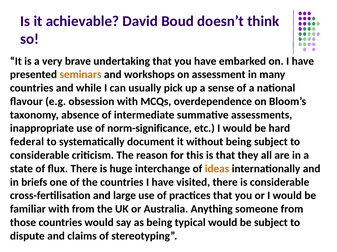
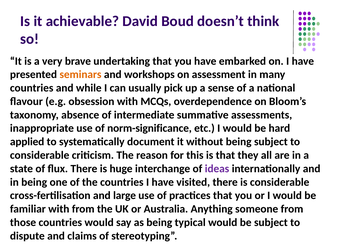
federal: federal -> applied (27, 142)
ideas colour: orange -> purple (217, 169)
in briefs: briefs -> being (34, 183)
